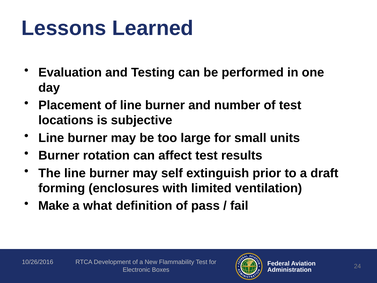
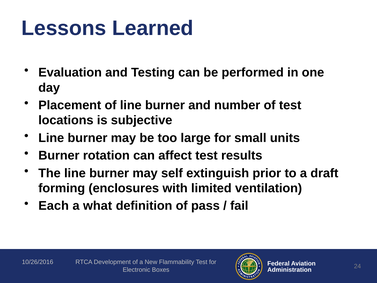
Make: Make -> Each (54, 206)
